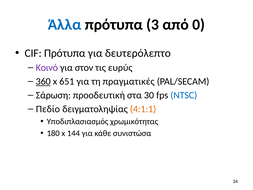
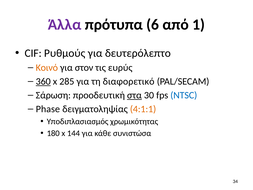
Άλλα colour: blue -> purple (65, 24)
3: 3 -> 6 (153, 24)
0: 0 -> 1 (199, 24)
CIF Πρότυπα: Πρότυπα -> Ρυθμούς (65, 53)
Κοινό colour: purple -> orange (47, 68)
651: 651 -> 285 (67, 81)
πραγματικές: πραγματικές -> διαφορετικό (129, 81)
στα underline: none -> present (134, 95)
Πεδίο: Πεδίο -> Phase (48, 109)
